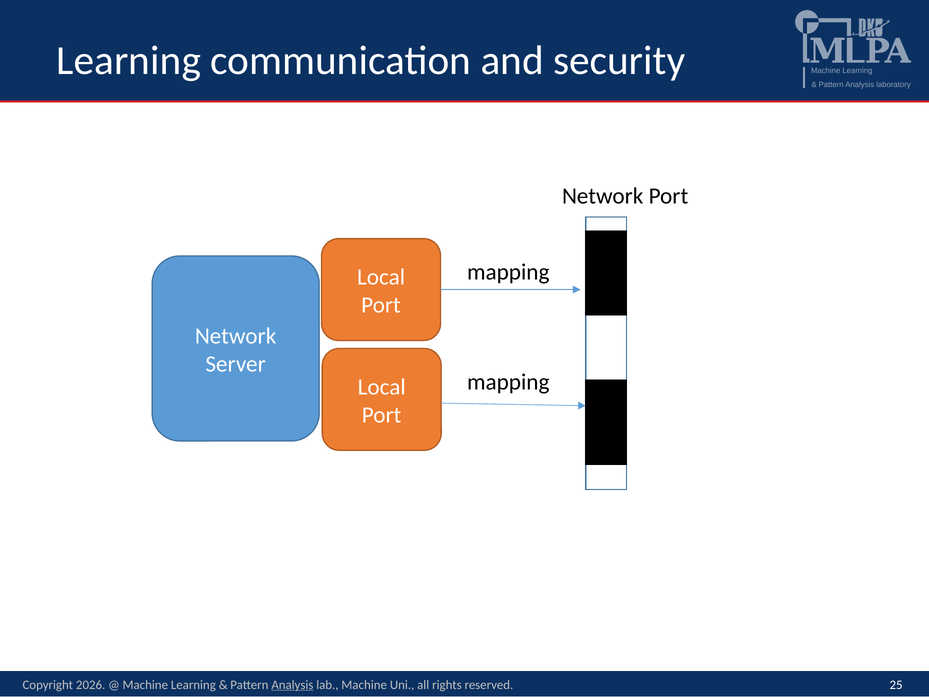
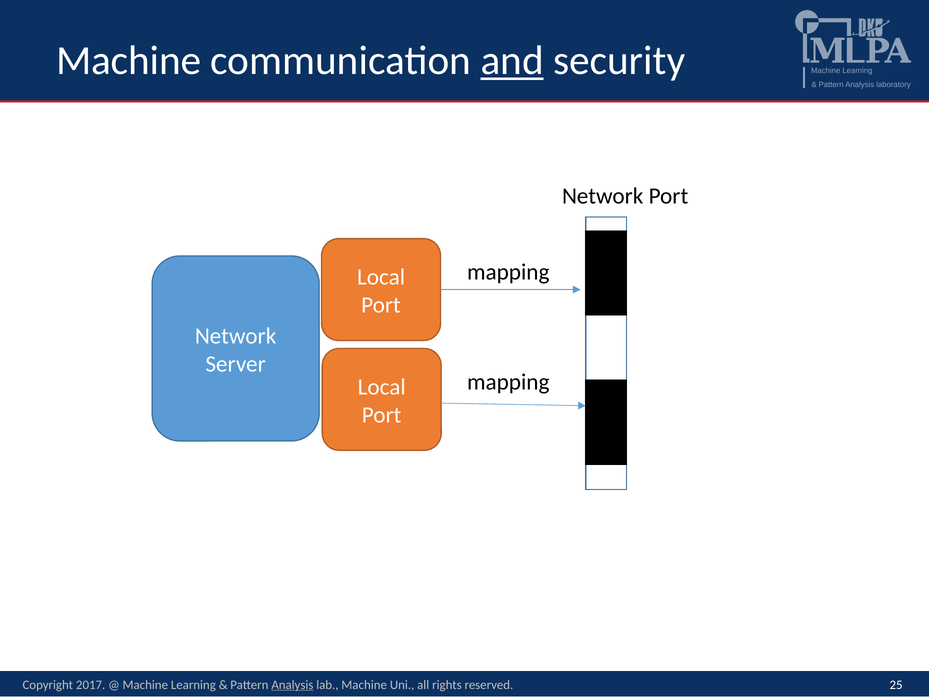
Learning: Learning -> Machine (129, 61)
and underline: none -> present (512, 61)
2026: 2026 -> 2017 (91, 685)
